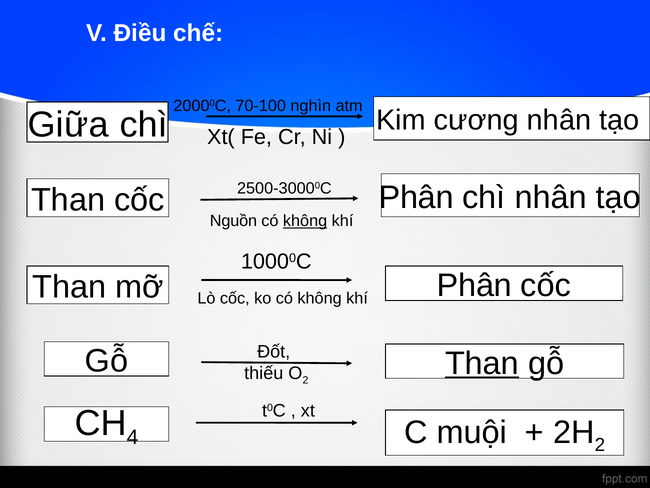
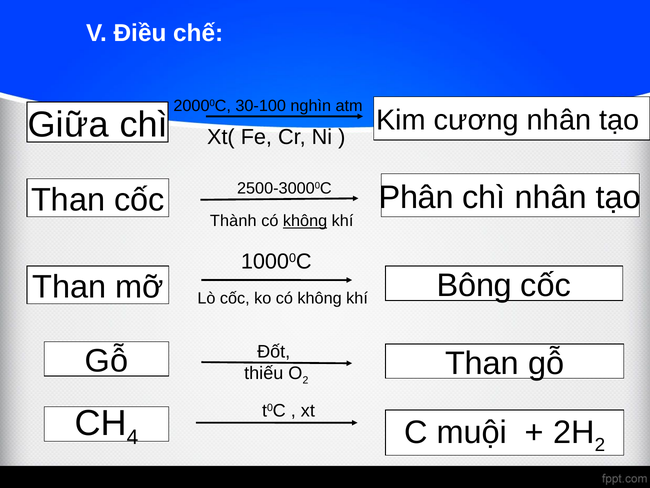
70-100: 70-100 -> 30-100 (261, 106)
Nguồn: Nguồn -> Thành (233, 221)
mỡ Phân: Phân -> Bông (474, 285)
Than underline: present -> none (482, 363)
